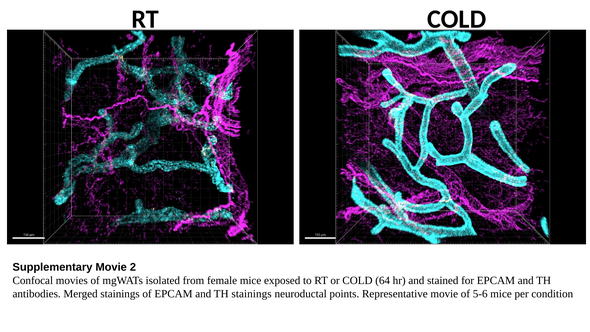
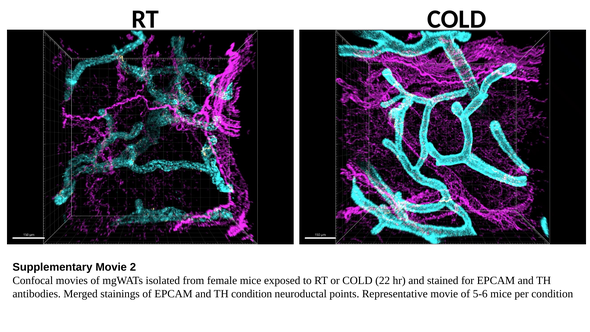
64: 64 -> 22 (383, 281)
TH stainings: stainings -> condition (252, 294)
